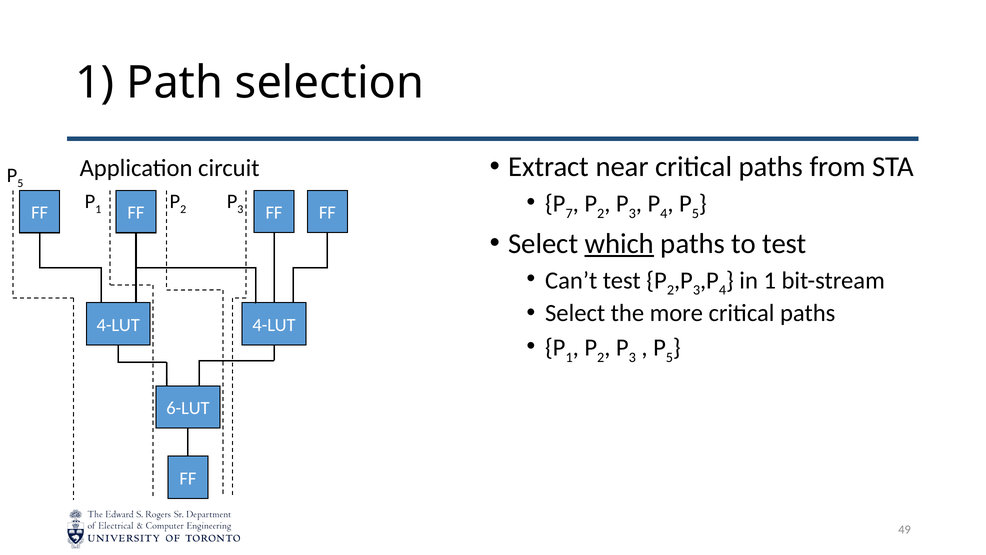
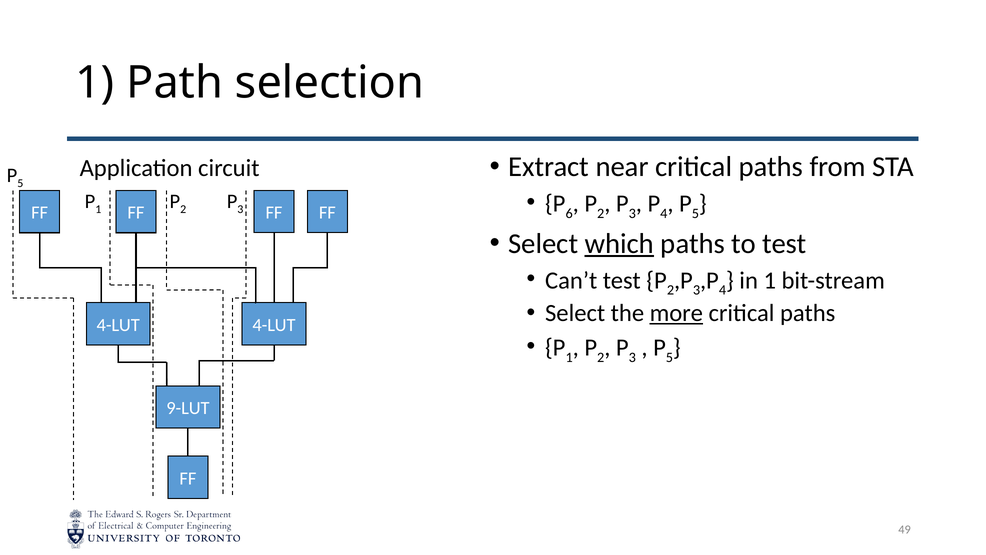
7: 7 -> 6 (569, 213)
more underline: none -> present (676, 313)
6-LUT: 6-LUT -> 9-LUT (188, 408)
